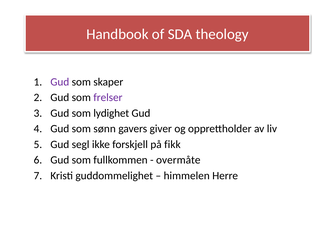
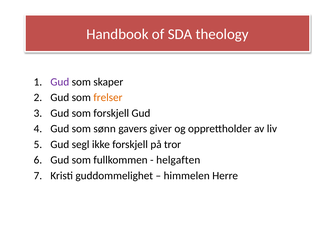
frelser colour: purple -> orange (108, 98)
som lydighet: lydighet -> forskjell (111, 113)
fikk: fikk -> tror (173, 145)
overmåte: overmåte -> helgaften (178, 160)
